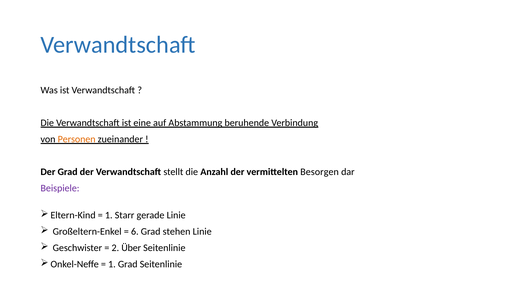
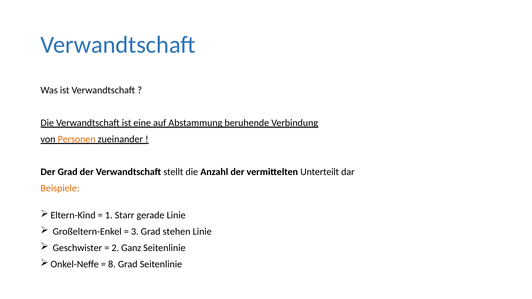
Besorgen: Besorgen -> Unterteilt (320, 172)
Beispiele colour: purple -> orange (60, 188)
6: 6 -> 3 (135, 232)
Über: Über -> Ganz (131, 248)
1: 1 -> 8 (112, 264)
